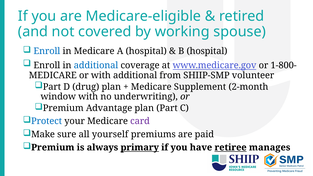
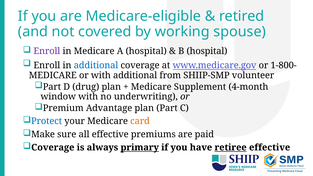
Enroll colour: blue -> purple (47, 51)
2-month: 2-month -> 4-month (248, 87)
card colour: purple -> orange (140, 121)
all yourself: yourself -> effective (110, 134)
Premium: Premium -> Coverage (53, 147)
retiree manages: manages -> effective (270, 147)
